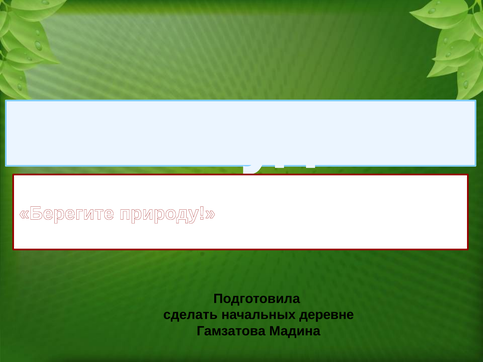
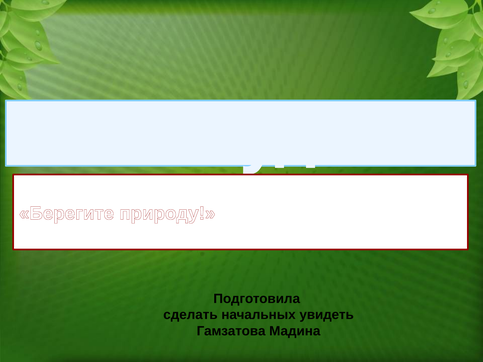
деревне: деревне -> увидеть (327, 315)
